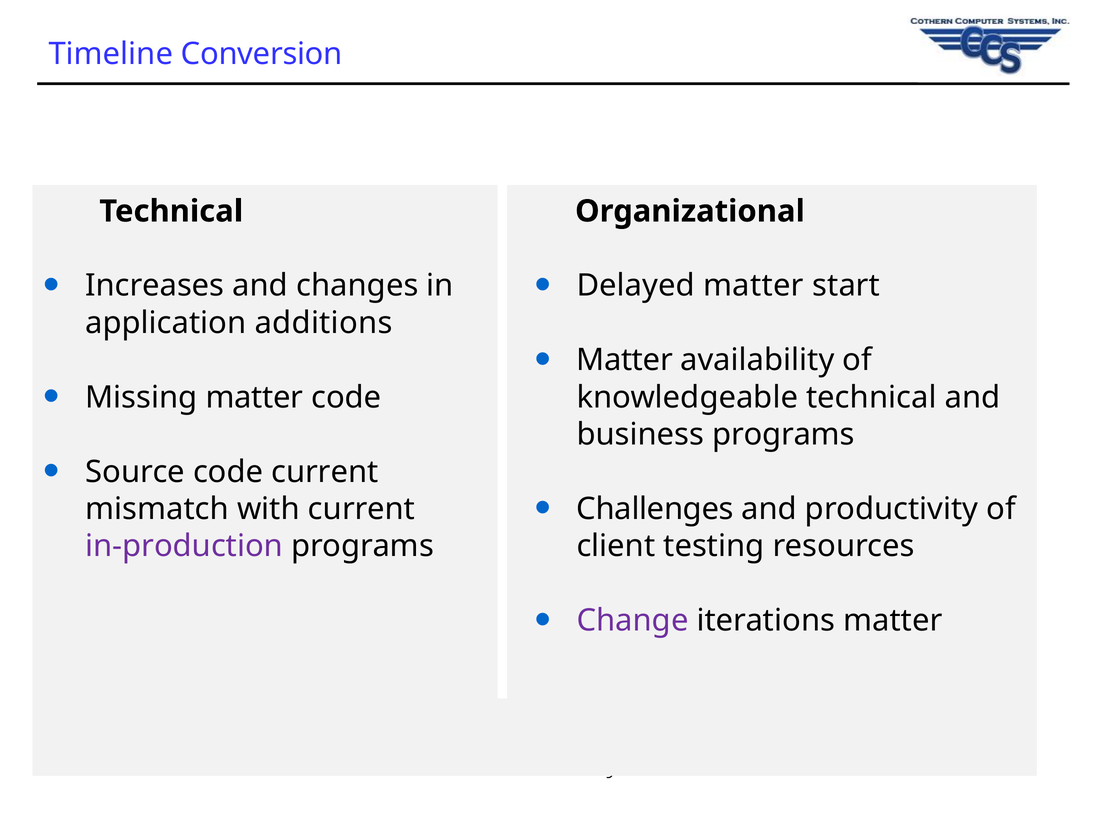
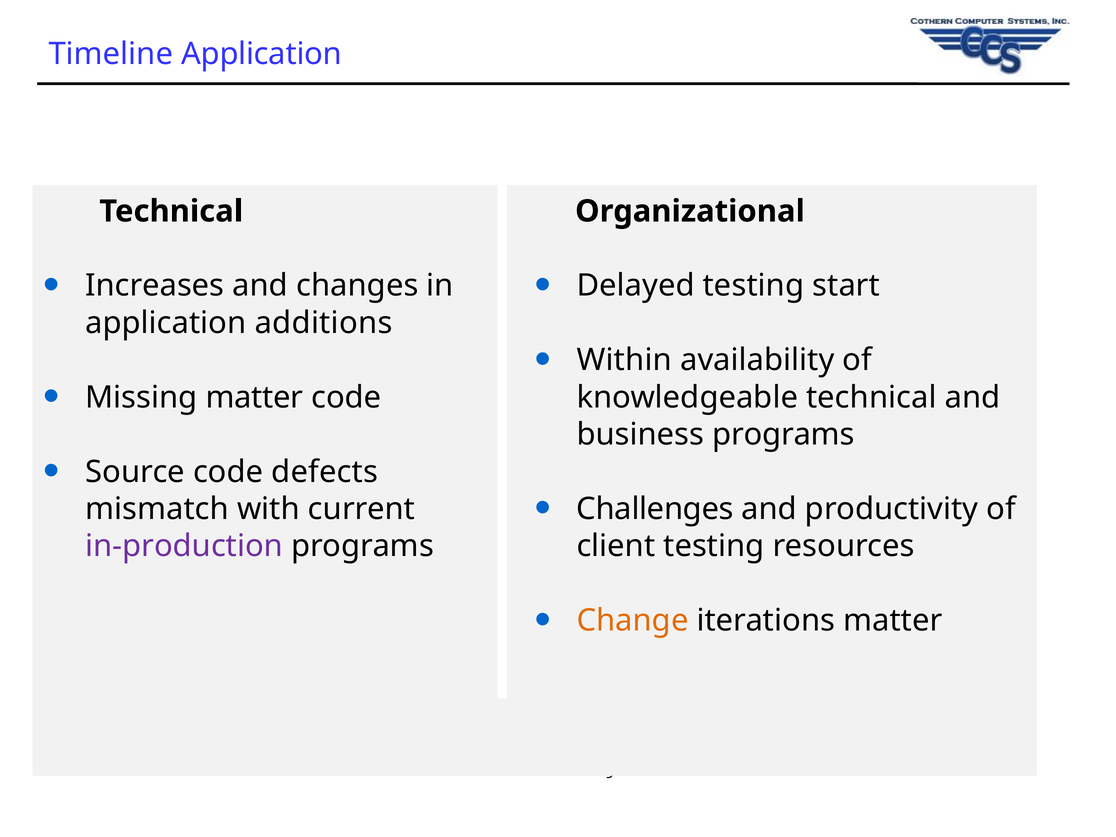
Timeline Conversion: Conversion -> Application (262, 54)
Delayed matter: matter -> testing (754, 286)
Matter: Matter -> Within (624, 360)
code current: current -> defects (325, 472)
Change colour: purple -> orange (633, 621)
